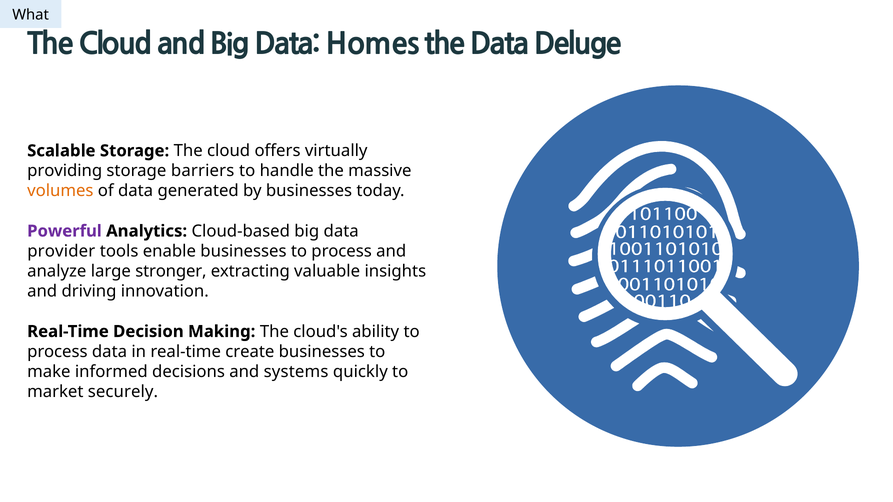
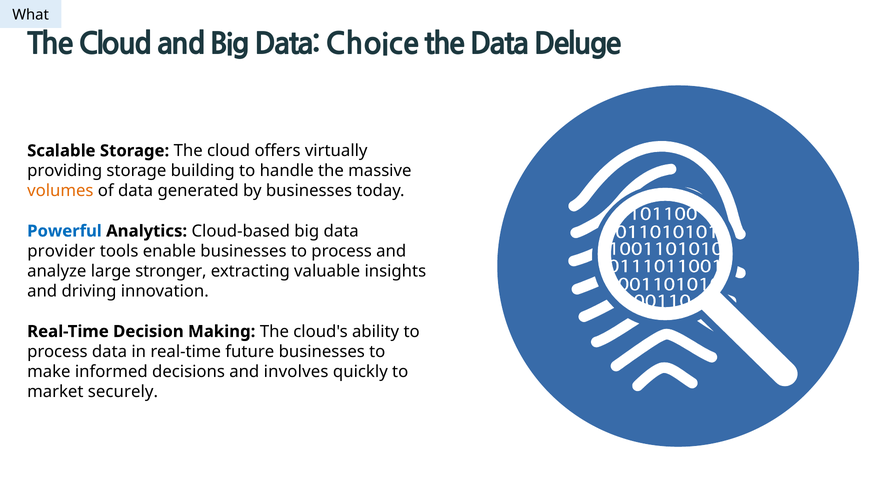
Homes: Homes -> Choice (373, 45)
barriers: barriers -> building (203, 171)
Powerful colour: purple -> blue (64, 231)
create: create -> future (250, 352)
systems: systems -> involves (296, 372)
